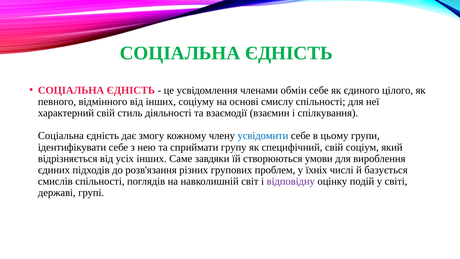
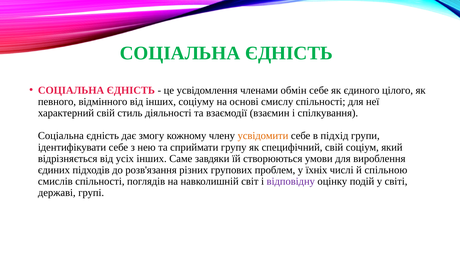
усвідомити colour: blue -> orange (263, 136)
цьому: цьому -> підхід (334, 136)
базується: базується -> спільною (386, 170)
